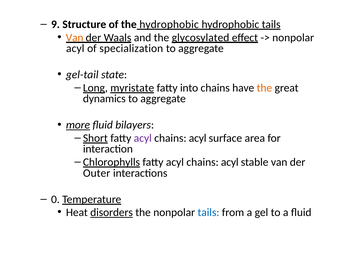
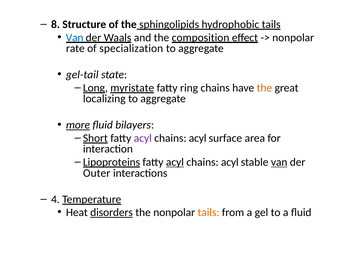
9: 9 -> 8 (55, 24)
the hydrophobic: hydrophobic -> sphingolipids (169, 24)
Van colour: orange -> blue (75, 38)
glycosylated: glycosylated -> composition (201, 38)
acyl: acyl -> rate (75, 48)
into: into -> ring (189, 88)
dynamics: dynamics -> localizing (104, 99)
Chlorophylls: Chlorophylls -> Lipoproteins (111, 162)
acyl underline: none -> present (175, 162)
van underline: none -> present (279, 162)
0: 0 -> 4 (55, 199)
tails colour: blue -> orange (208, 212)
